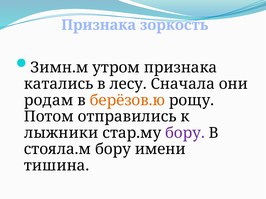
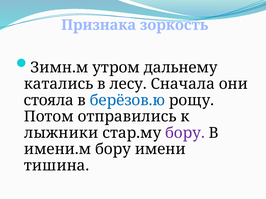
утром признака: признака -> дальнему (181, 68)
родам: родам -> стояла (49, 100)
берёзов.ю colour: orange -> blue (127, 100)
стояла.м: стояла.м -> имени.м (58, 150)
